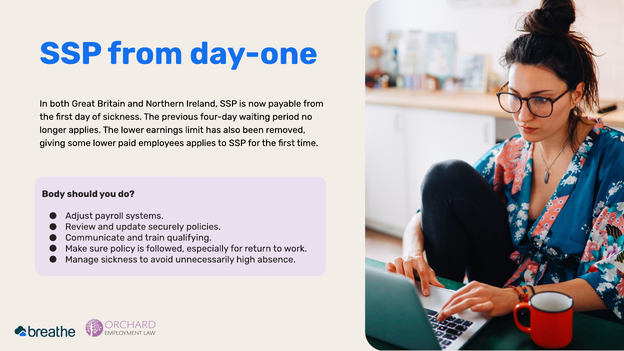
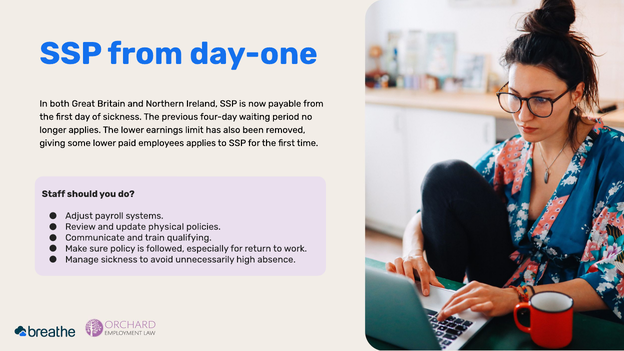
Body: Body -> Staff (53, 194)
securely: securely -> physical (166, 227)
